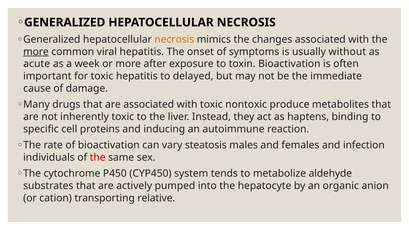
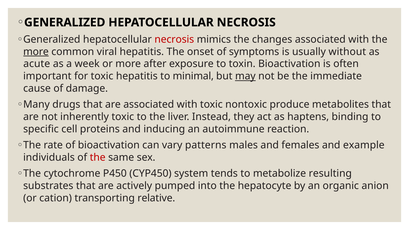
necrosis colour: orange -> red (174, 39)
delayed: delayed -> minimal (193, 76)
may underline: none -> present (245, 76)
steatosis: steatosis -> patterns (206, 145)
infection: infection -> example (364, 145)
aldehyde: aldehyde -> resulting (330, 174)
